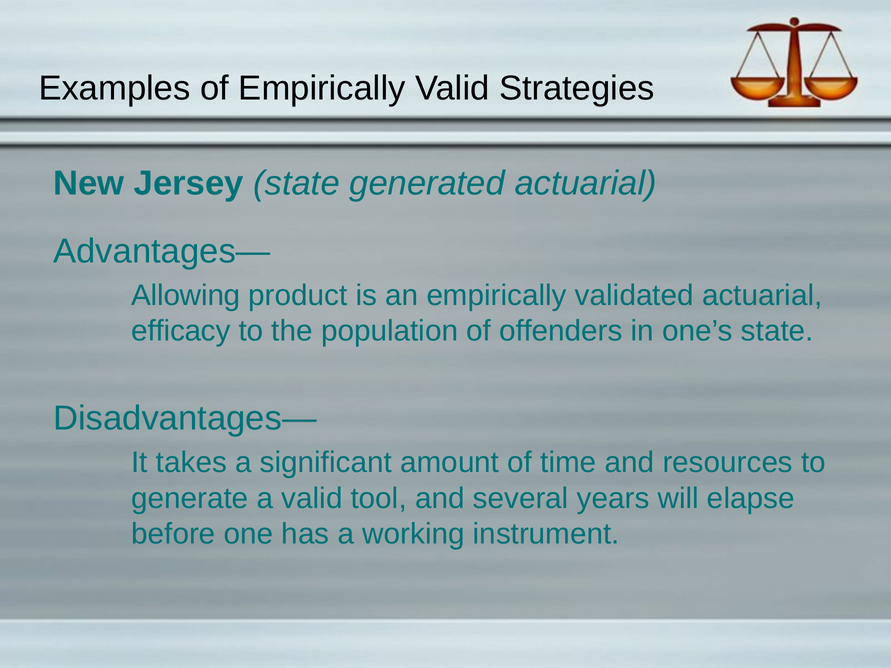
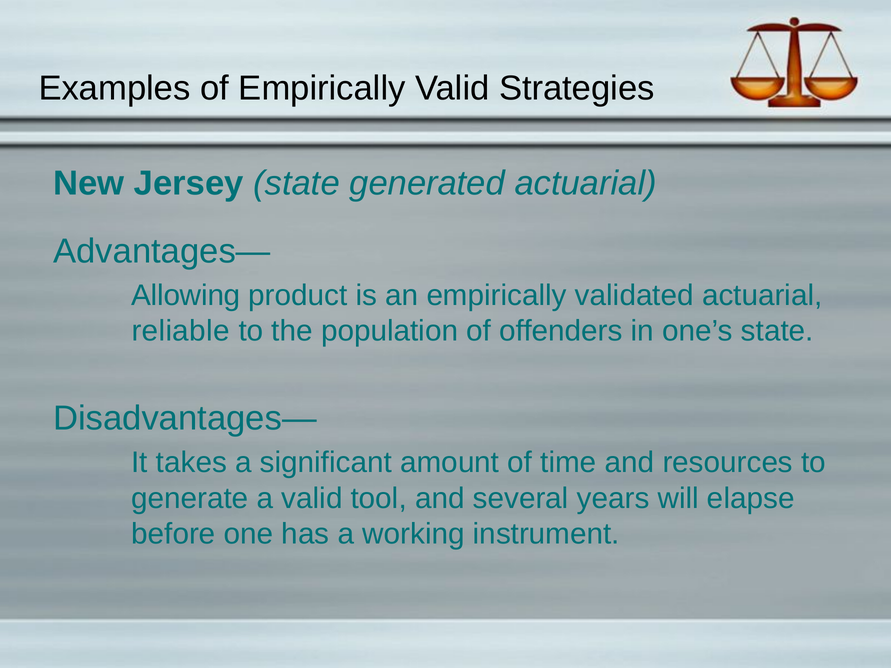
efficacy: efficacy -> reliable (181, 331)
